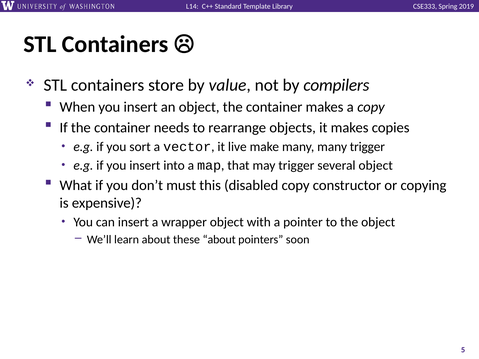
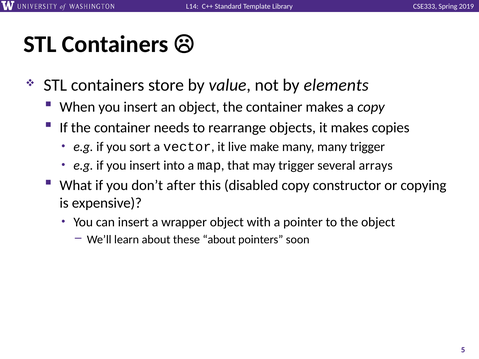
compilers: compilers -> elements (336, 85)
several object: object -> arrays (376, 166)
must: must -> after (181, 185)
